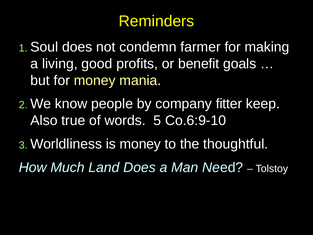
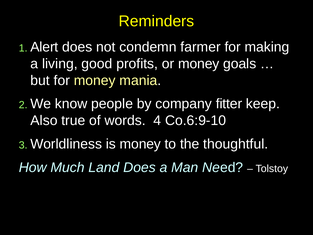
Soul: Soul -> Alert (44, 47)
or benefit: benefit -> money (199, 64)
5: 5 -> 4 (157, 120)
